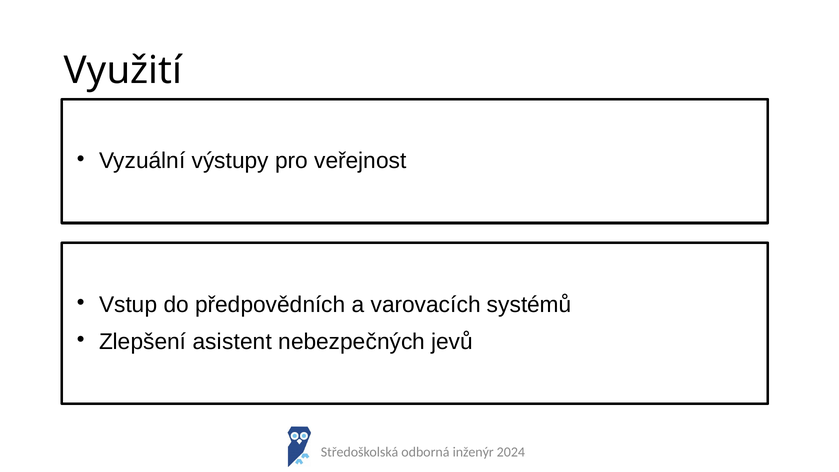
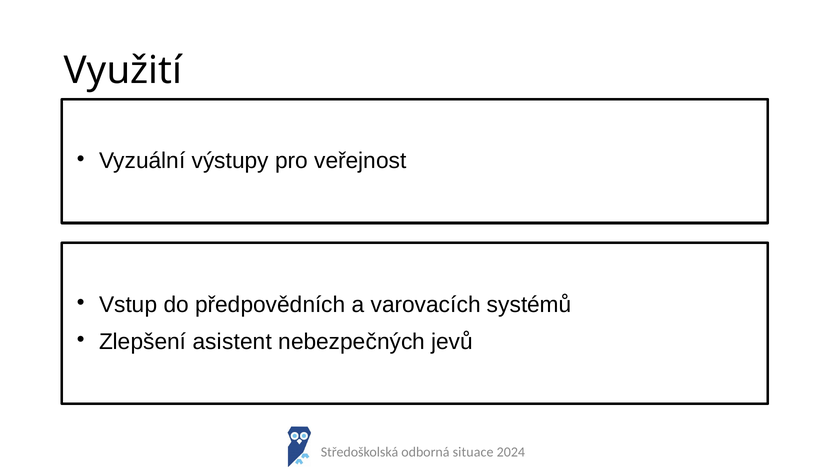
inženýr: inženýr -> situace (473, 452)
